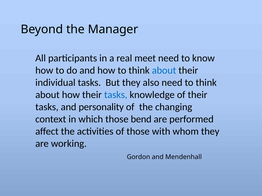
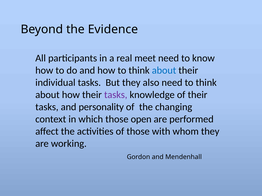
Manager: Manager -> Evidence (113, 29)
tasks colour: blue -> purple (116, 95)
bend: bend -> open (141, 119)
